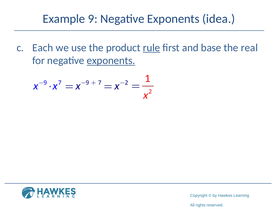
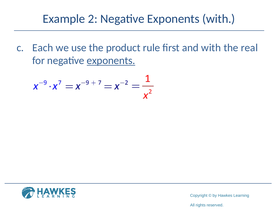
9: 9 -> 2 (93, 19)
Exponents idea: idea -> with (219, 19)
rule underline: present -> none (152, 48)
and base: base -> with (211, 48)
